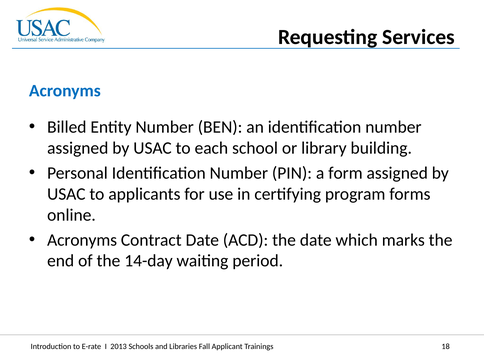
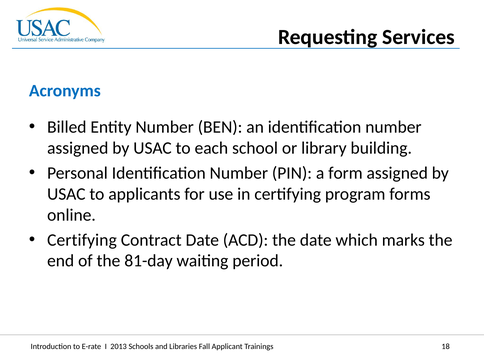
Acronyms: Acronyms -> Certifying (82, 240)
14-day: 14-day -> 81-day (149, 261)
